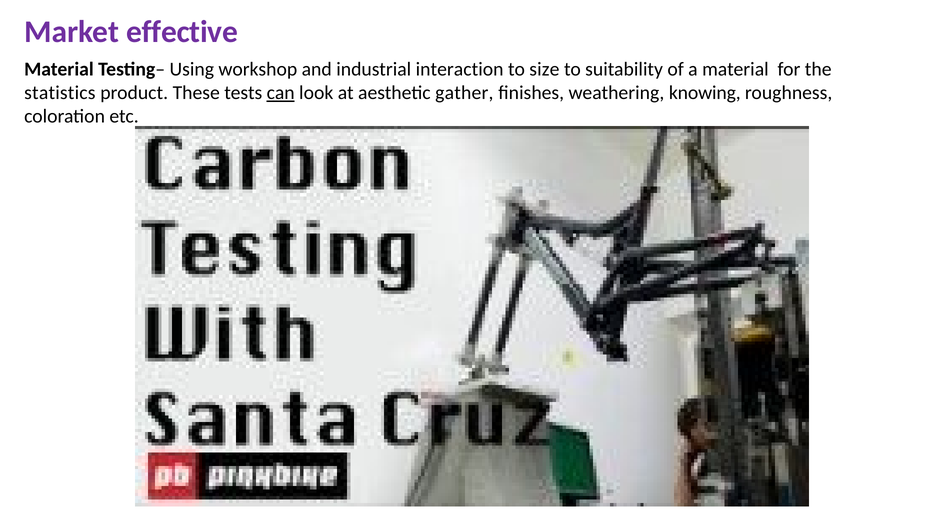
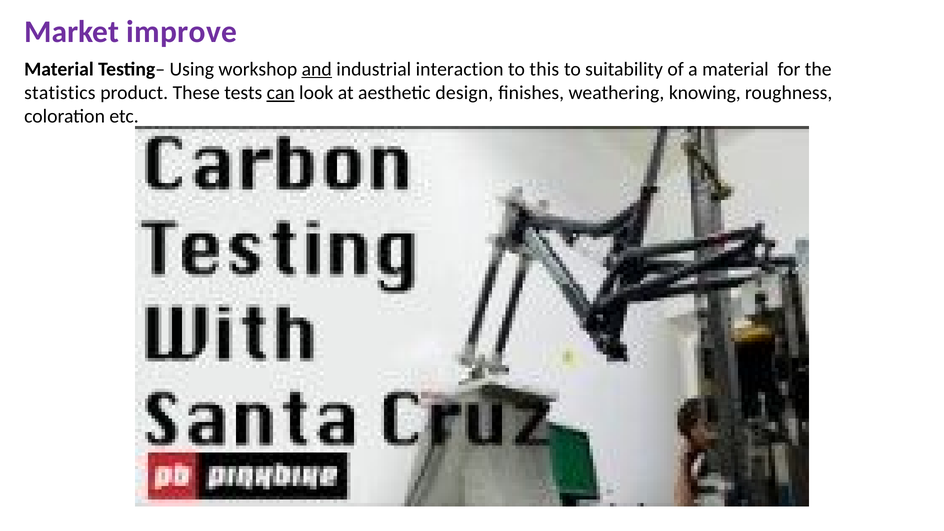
effective: effective -> improve (182, 32)
and underline: none -> present (317, 69)
size: size -> this (544, 69)
gather: gather -> design (464, 93)
